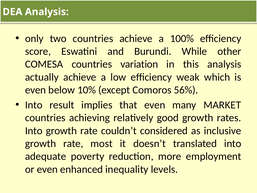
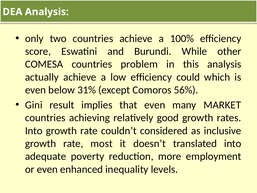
variation: variation -> problem (139, 64)
weak: weak -> could (188, 77)
10%: 10% -> 31% (87, 90)
Into: Into -> Gini (34, 105)
